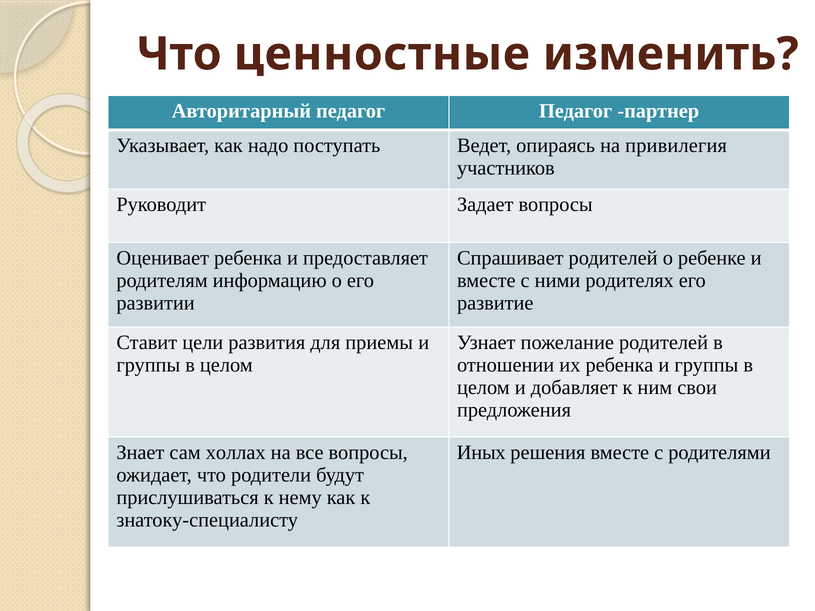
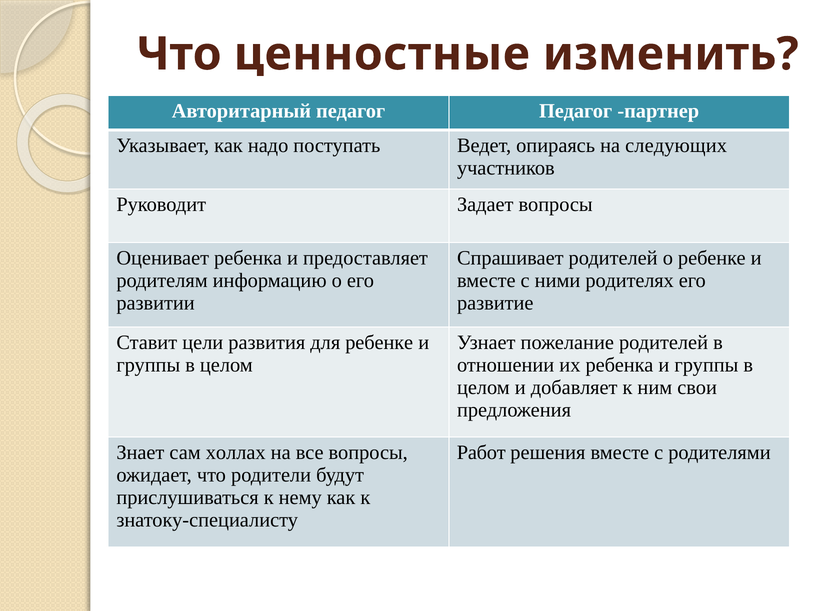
привилегия: привилегия -> следующих (676, 145)
для приемы: приемы -> ребенке (379, 343)
Иных: Иных -> Работ (481, 453)
